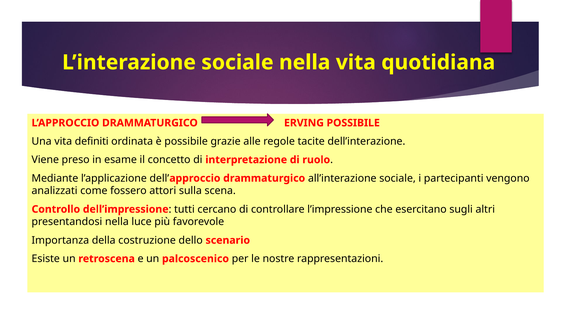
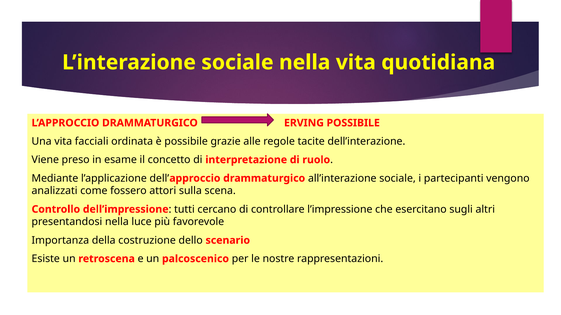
definiti: definiti -> facciali (92, 142)
